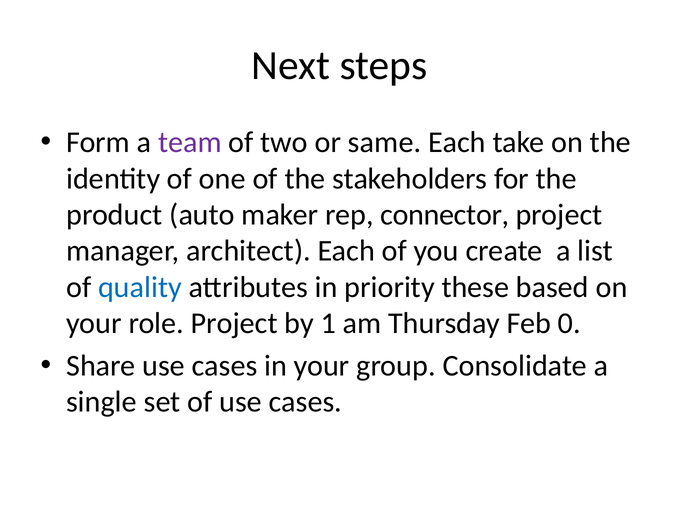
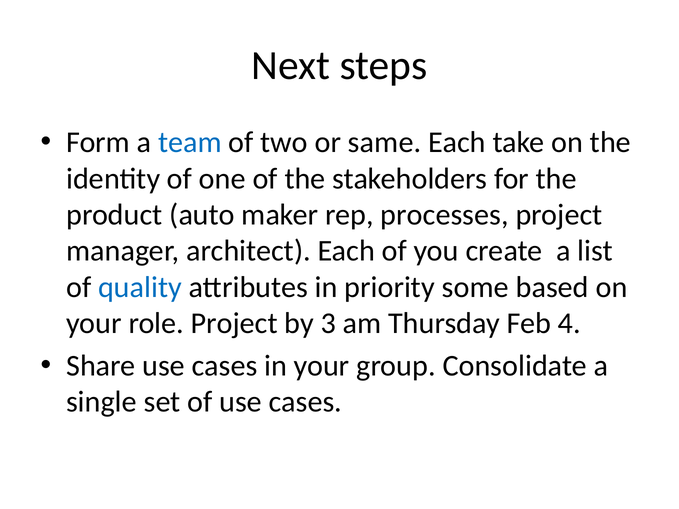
team colour: purple -> blue (190, 142)
connector: connector -> processes (445, 215)
these: these -> some (475, 287)
1: 1 -> 3 (328, 324)
0: 0 -> 4 (569, 324)
